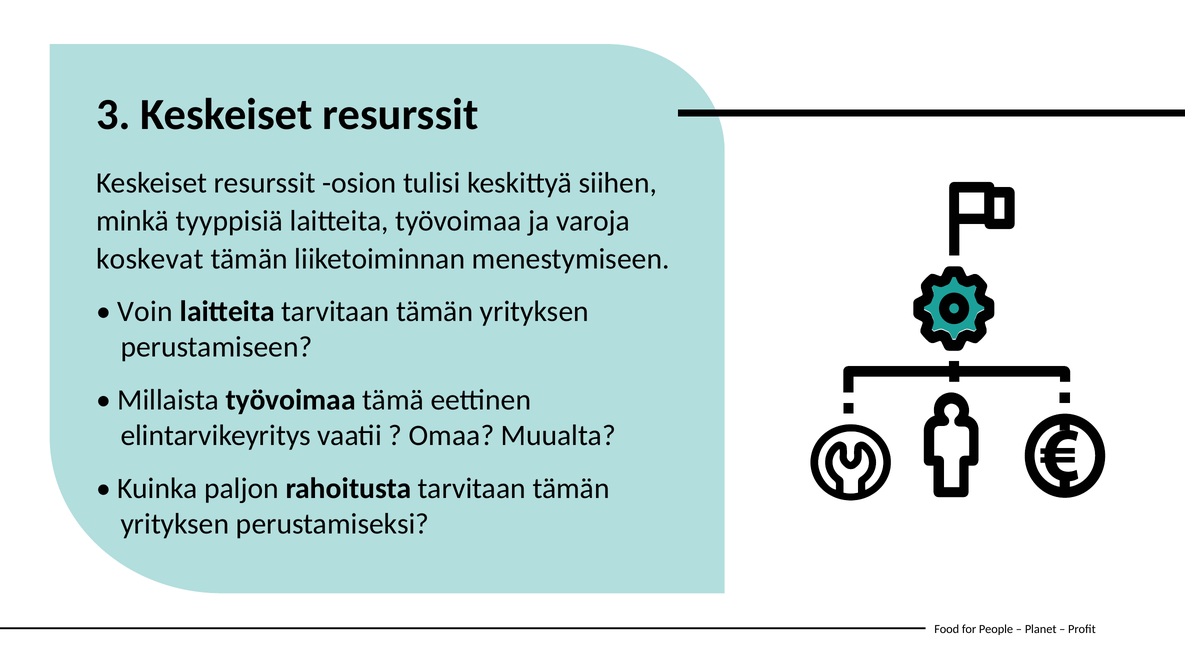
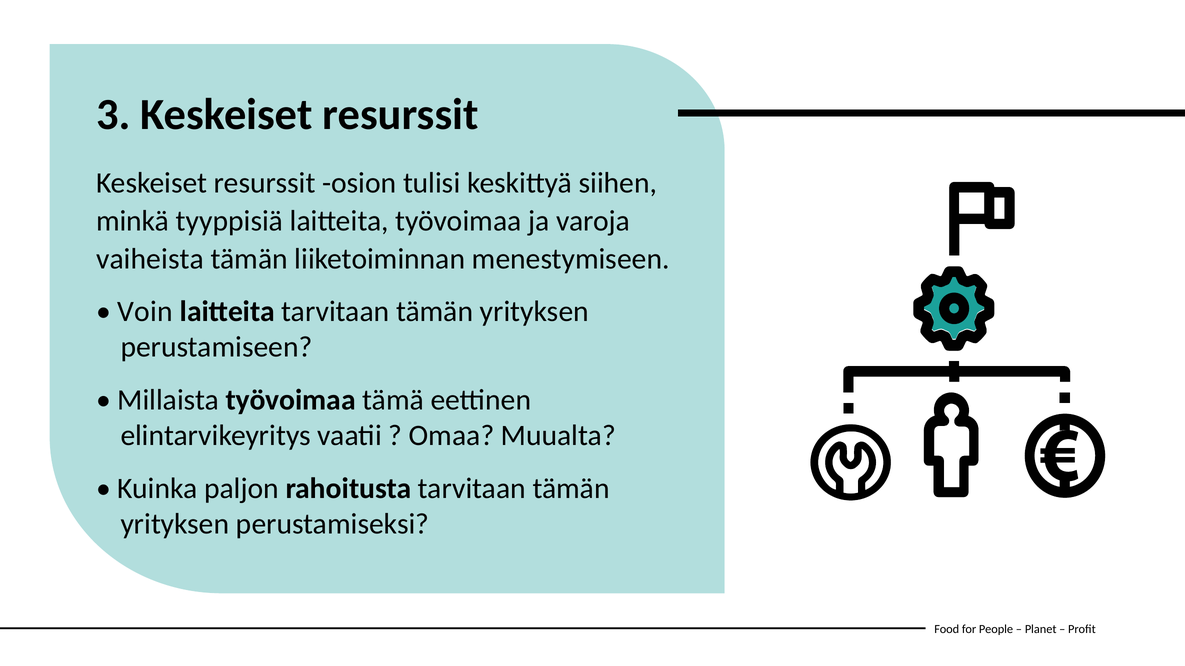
koskevat: koskevat -> vaiheista (150, 259)
